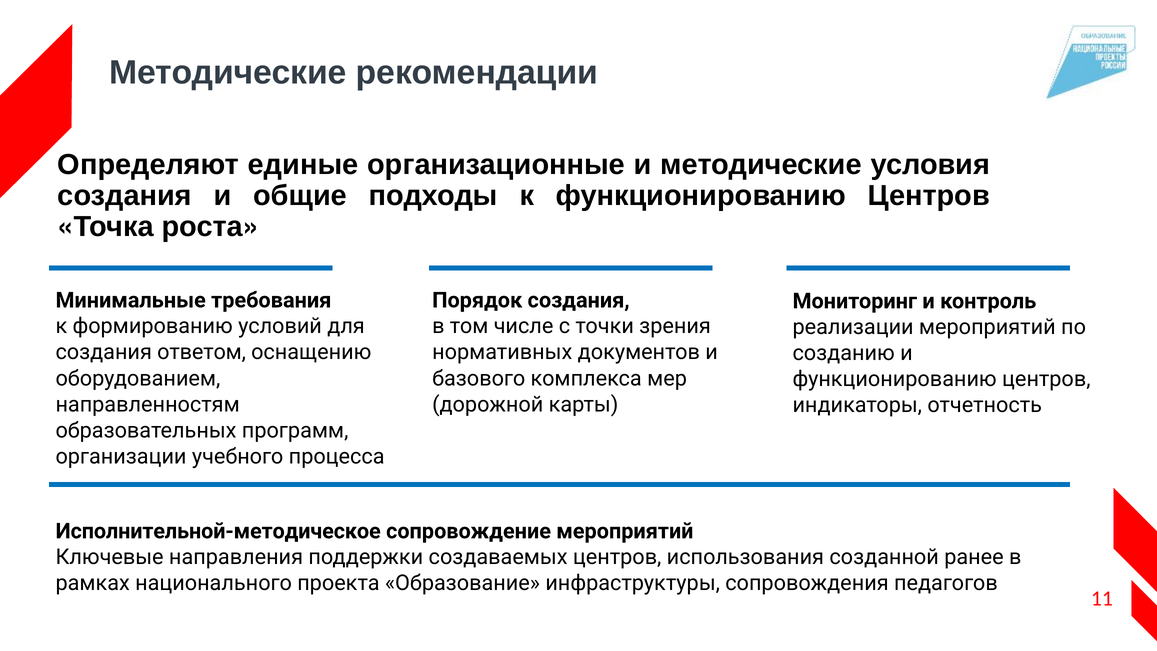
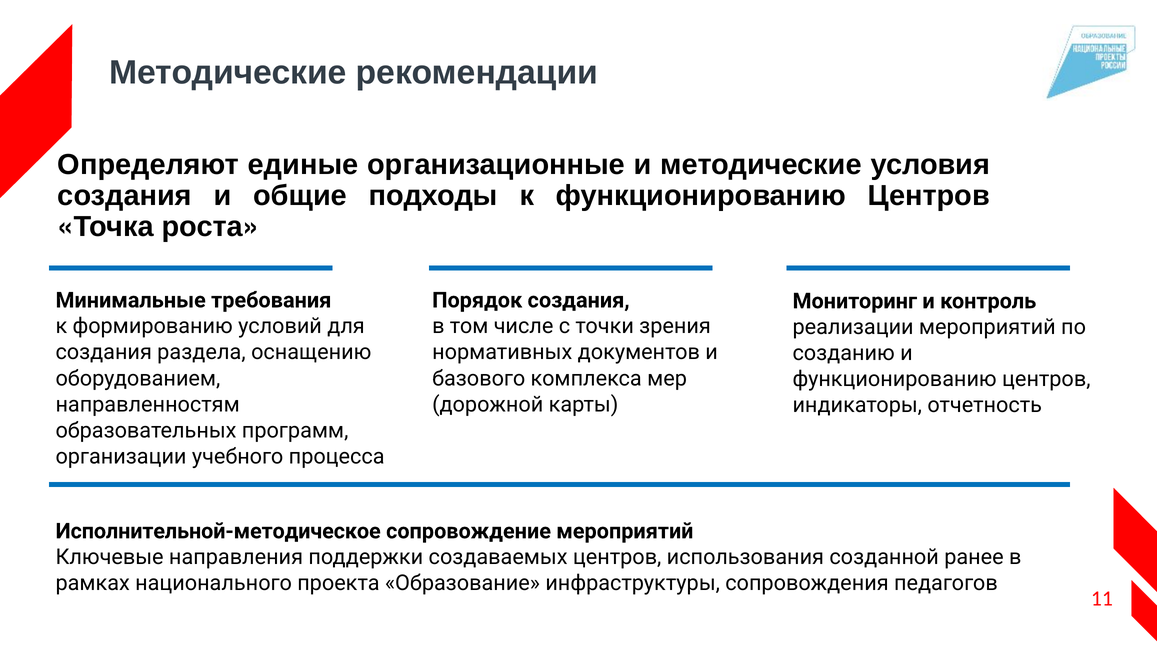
ответом: ответом -> раздела (201, 352)
